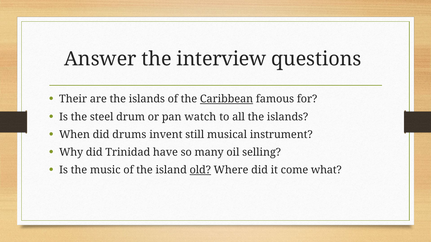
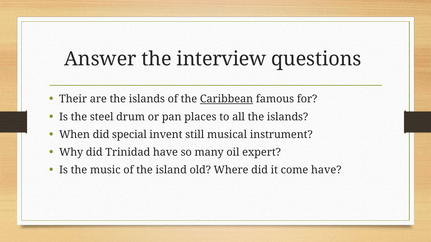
watch: watch -> places (200, 117)
drums: drums -> special (129, 135)
selling: selling -> expert (262, 153)
old underline: present -> none (200, 170)
come what: what -> have (326, 170)
